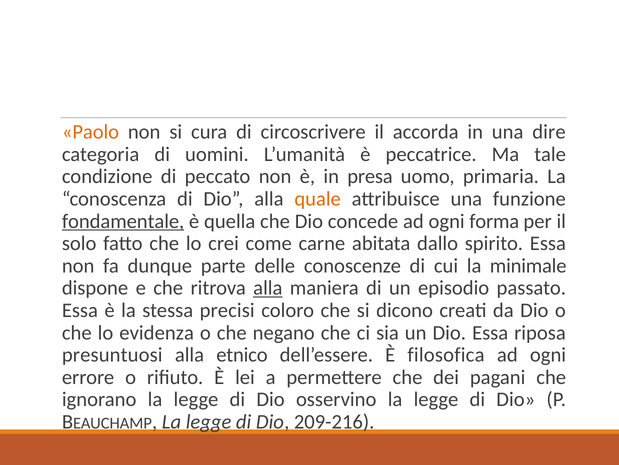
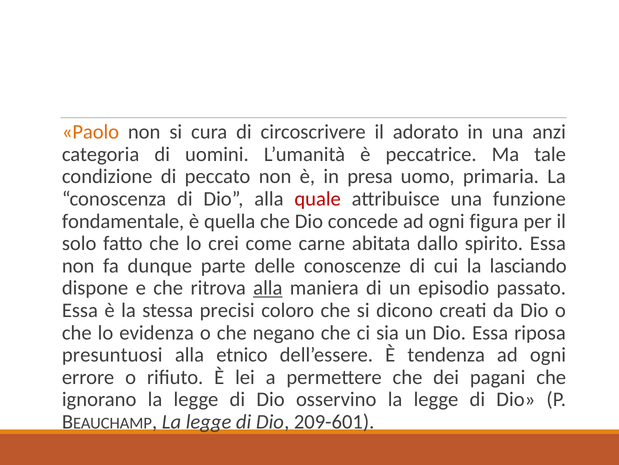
accorda: accorda -> adorato (426, 132)
dire: dire -> anzi (549, 132)
quale colour: orange -> red (318, 199)
fondamentale underline: present -> none (123, 221)
forma: forma -> figura (494, 221)
minimale: minimale -> lasciando (528, 265)
filosofica: filosofica -> tendenza (446, 354)
209-216: 209-216 -> 209-601 (334, 421)
